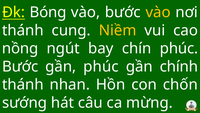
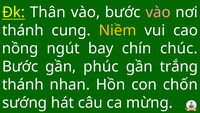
Bóng: Bóng -> Thân (48, 12)
vào colour: yellow -> pink (158, 12)
chín phúc: phúc -> chúc (179, 48)
chính: chính -> trắng (179, 66)
